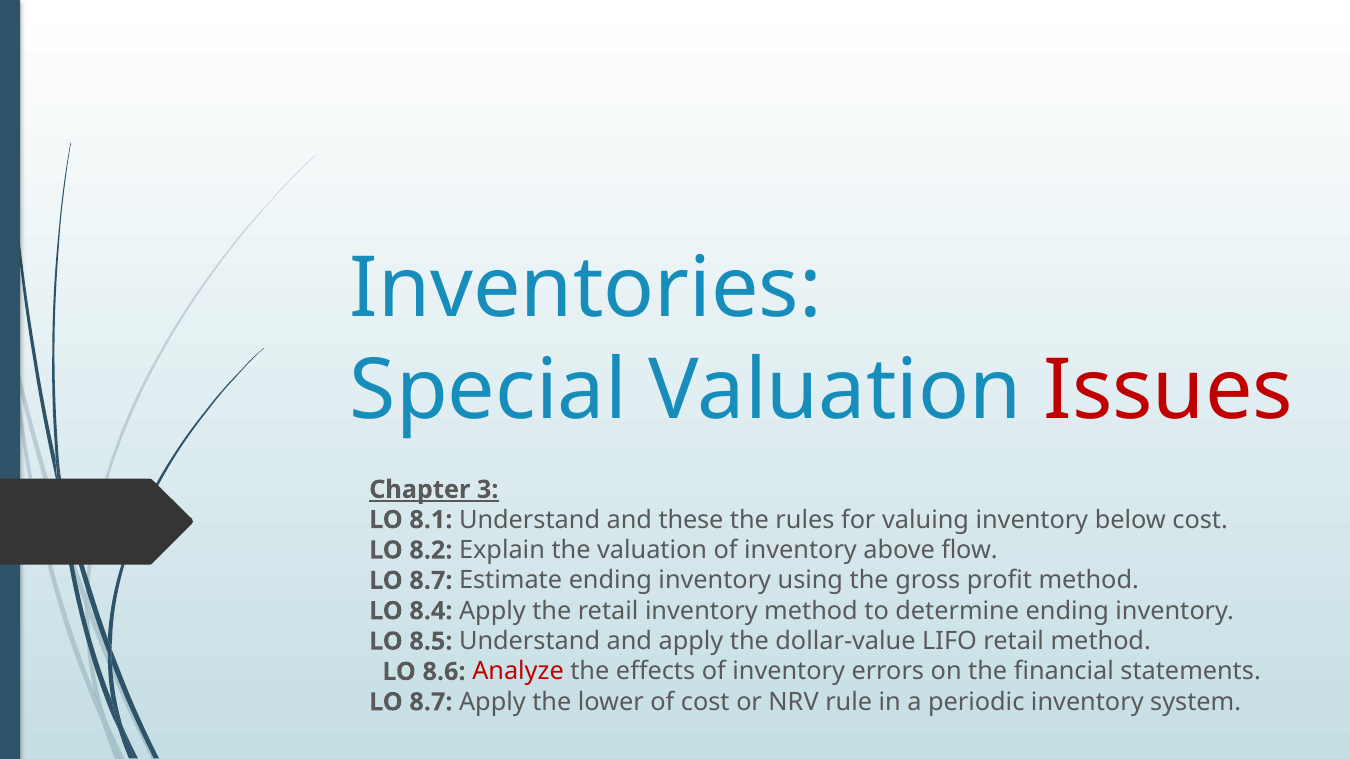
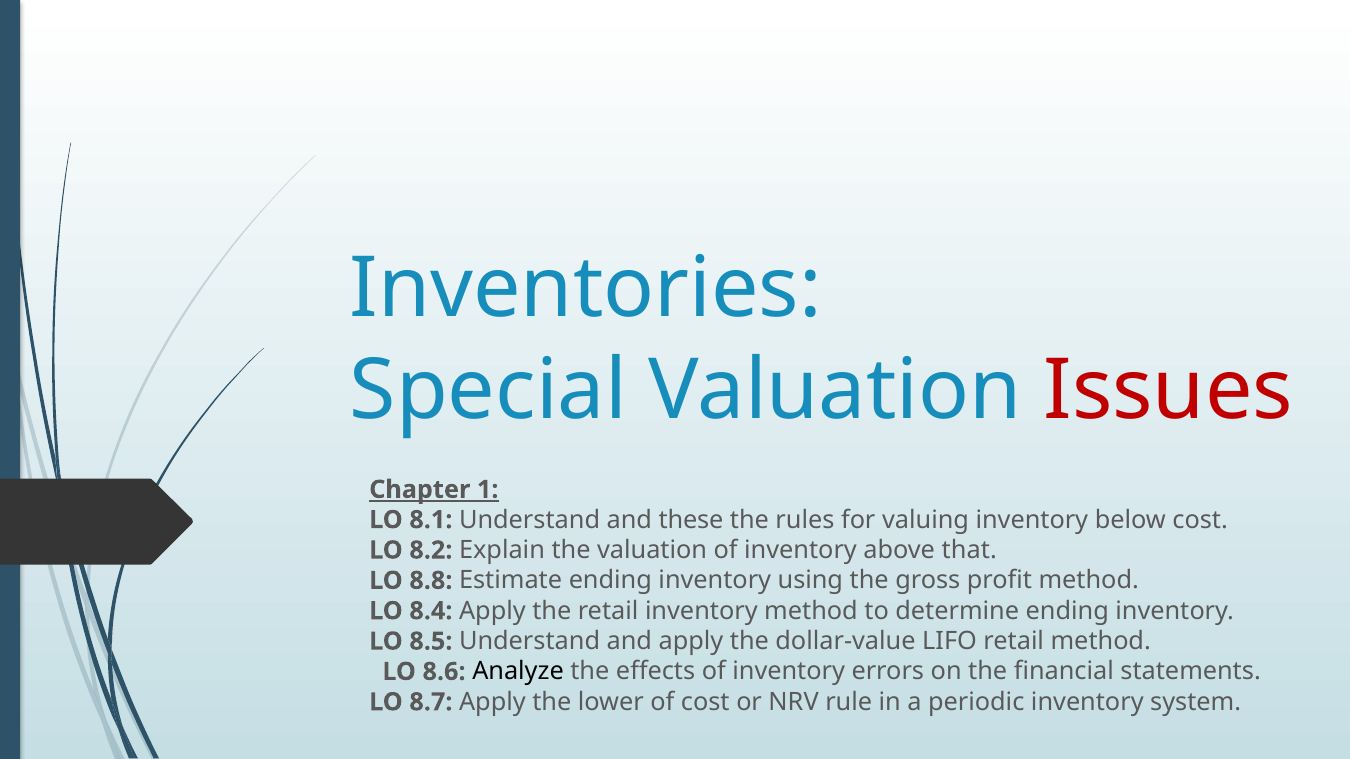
3: 3 -> 1 (488, 490)
flow: flow -> that (969, 550)
8.7: 8.7 -> 8.8 (431, 581)
Analyze colour: red -> black (518, 672)
